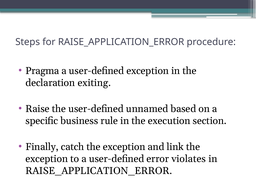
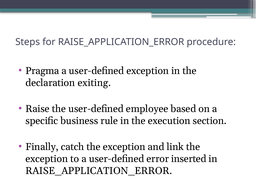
unnamed: unnamed -> employee (147, 109)
violates: violates -> inserted (189, 159)
